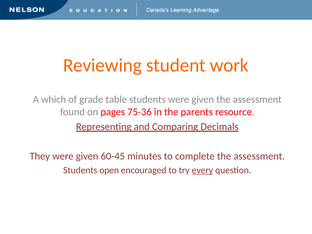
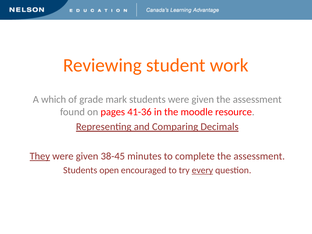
table: table -> mark (116, 100)
75-36: 75-36 -> 41-36 (139, 112)
parents: parents -> moodle (197, 112)
They underline: none -> present (40, 156)
60-45: 60-45 -> 38-45 (113, 156)
